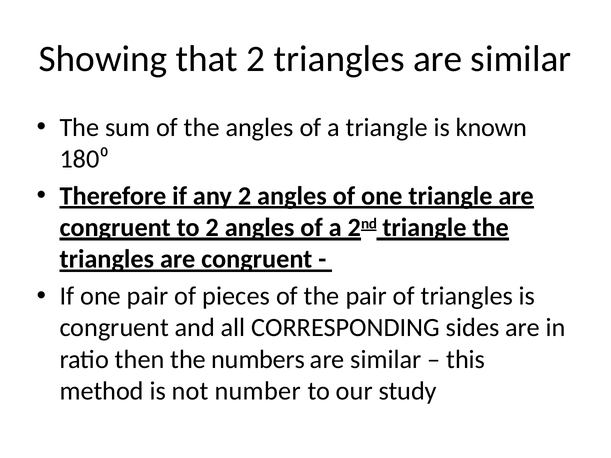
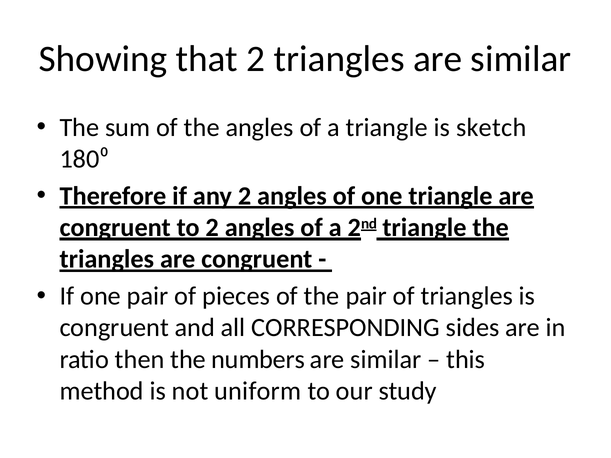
known: known -> sketch (491, 128)
number: number -> uniform (258, 391)
